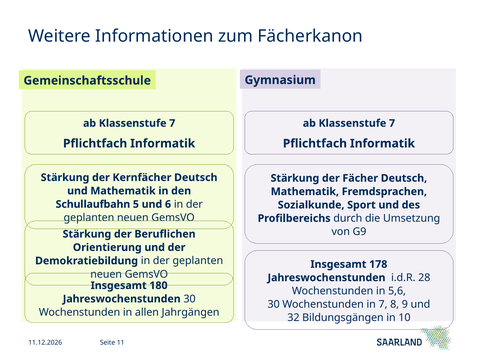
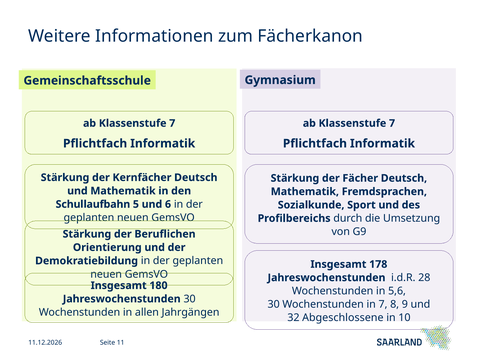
Bildungsgängen: Bildungsgängen -> Abgeschlossene (343, 318)
